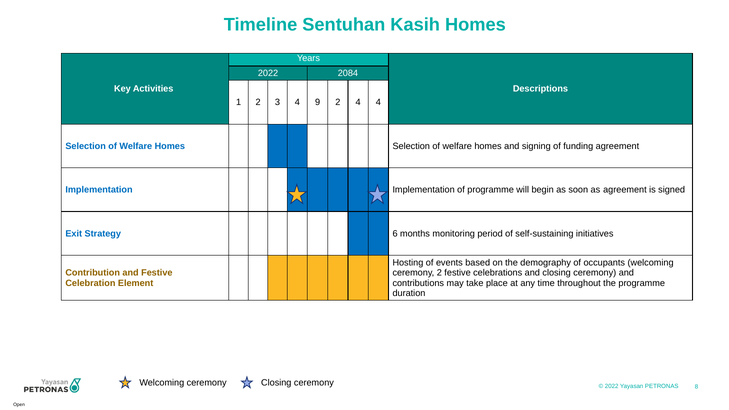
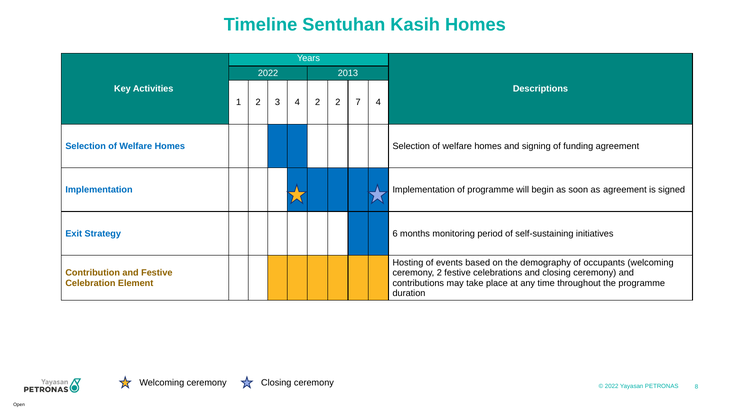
2084: 2084 -> 2013 (348, 73)
4 9: 9 -> 2 (318, 102)
2 4: 4 -> 7 (358, 102)
